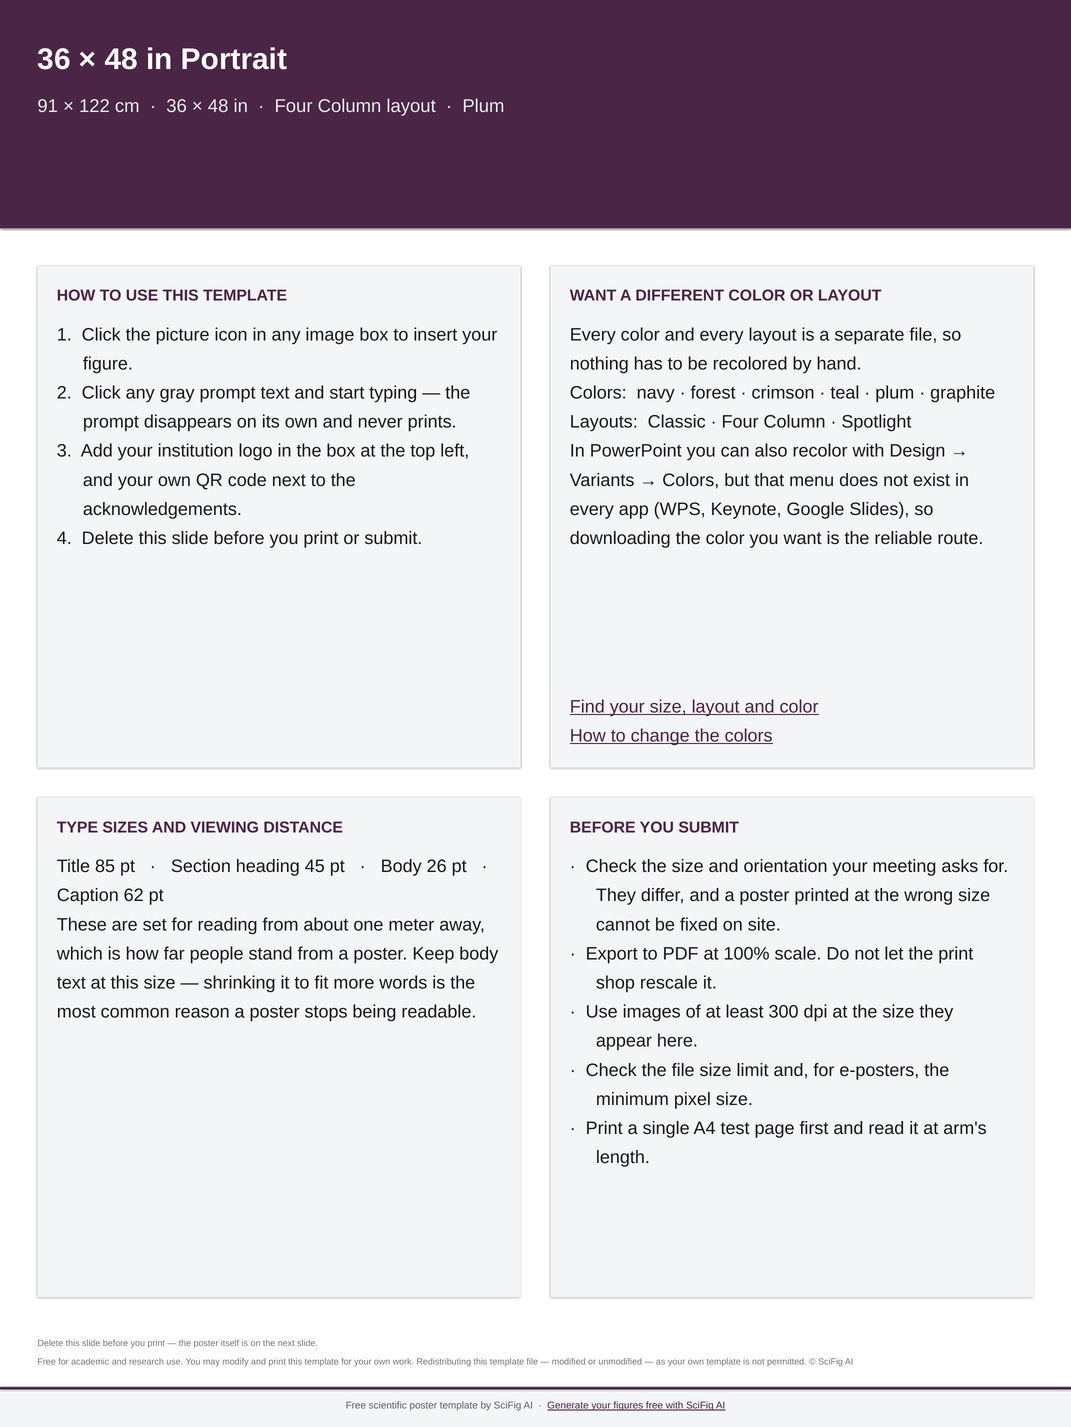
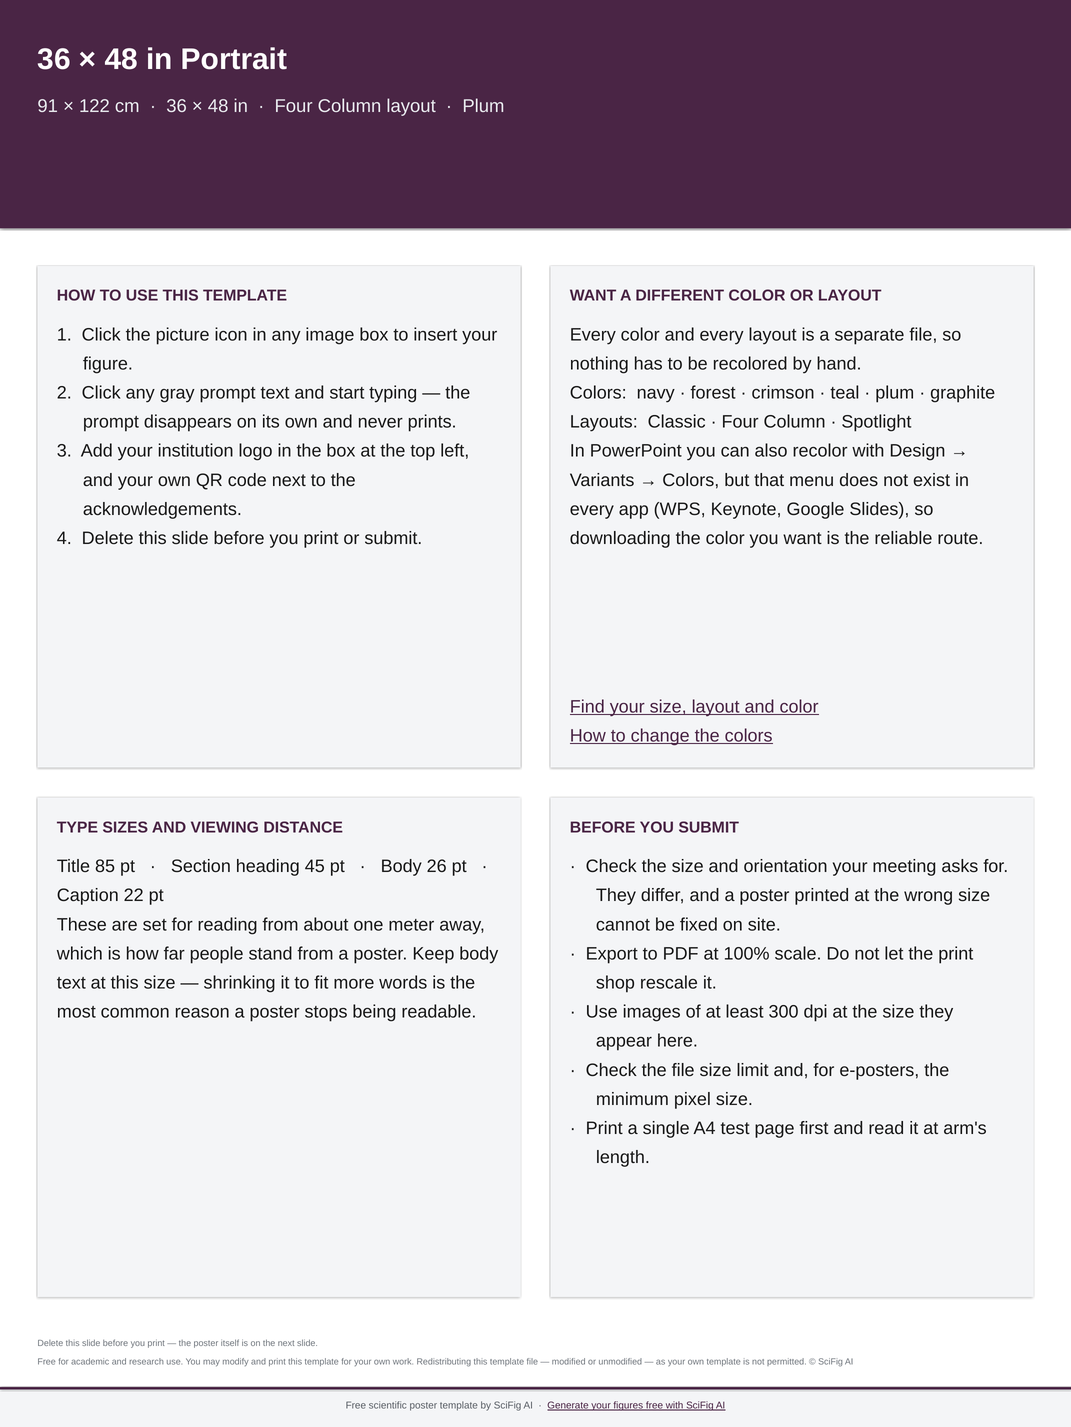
62: 62 -> 22 (134, 896)
